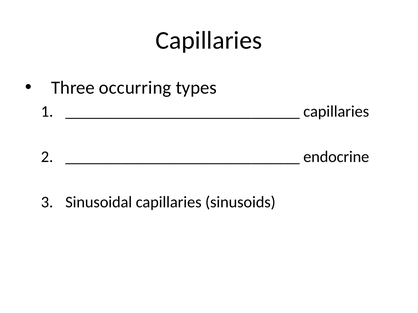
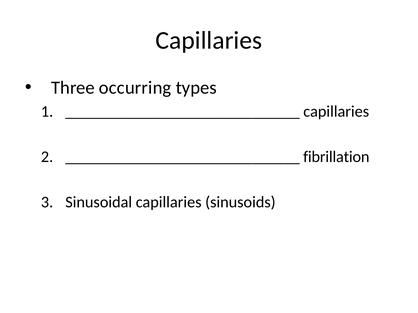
endocrine: endocrine -> fibrillation (336, 157)
